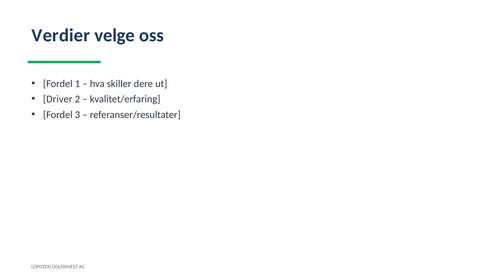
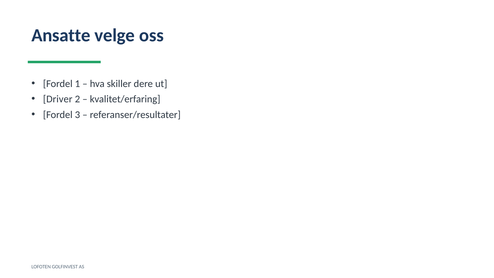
Verdier: Verdier -> Ansatte (61, 35)
